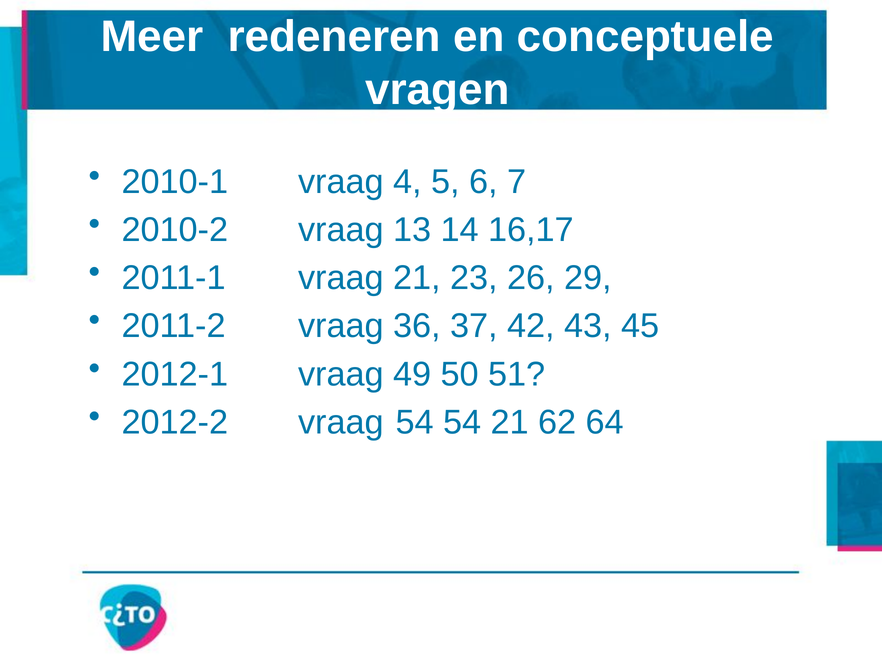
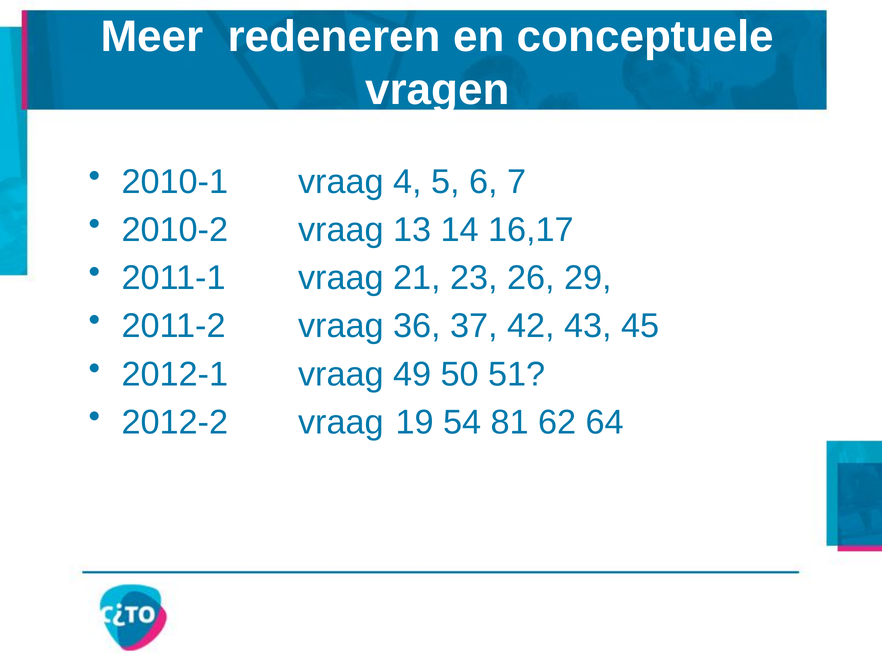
vraag 54: 54 -> 19 (415, 422)
54 21: 21 -> 81 (510, 422)
